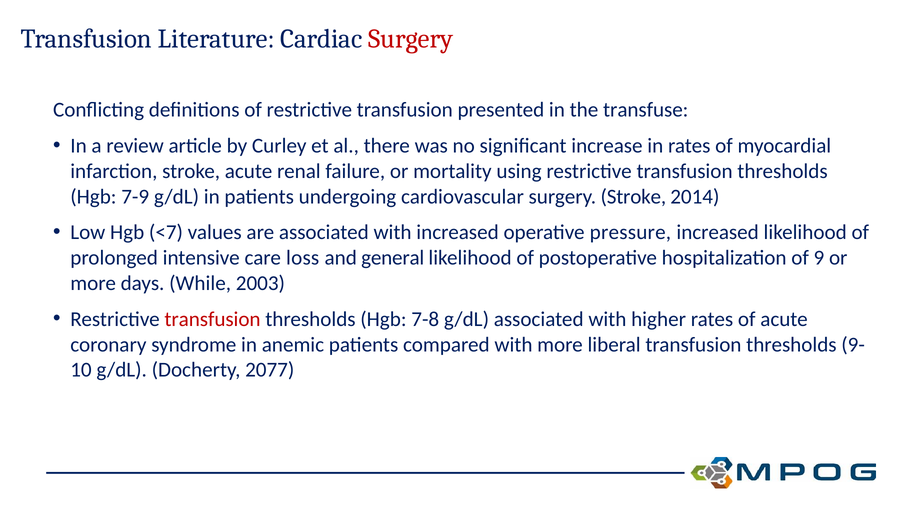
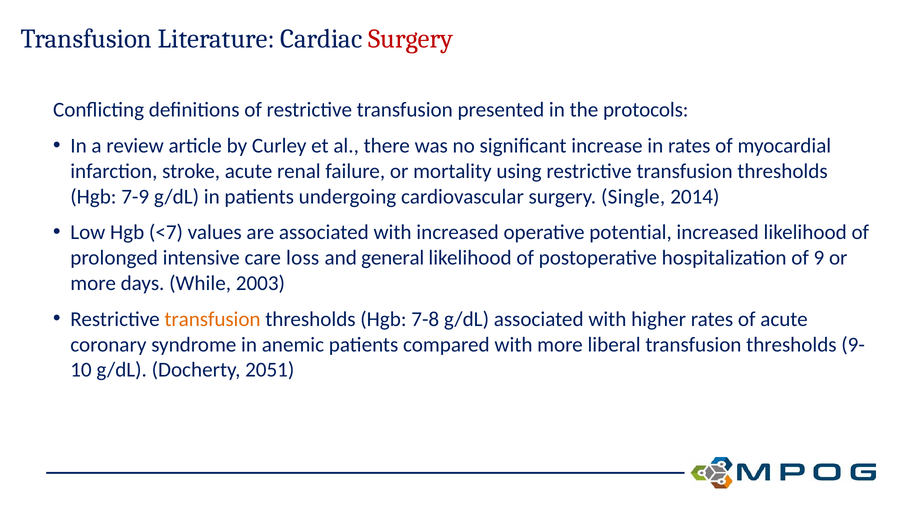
transfuse: transfuse -> protocols (646, 110)
surgery Stroke: Stroke -> Single (633, 197)
pressure: pressure -> potential (631, 233)
transfusion colour: red -> orange (213, 319)
2077: 2077 -> 2051 (270, 370)
